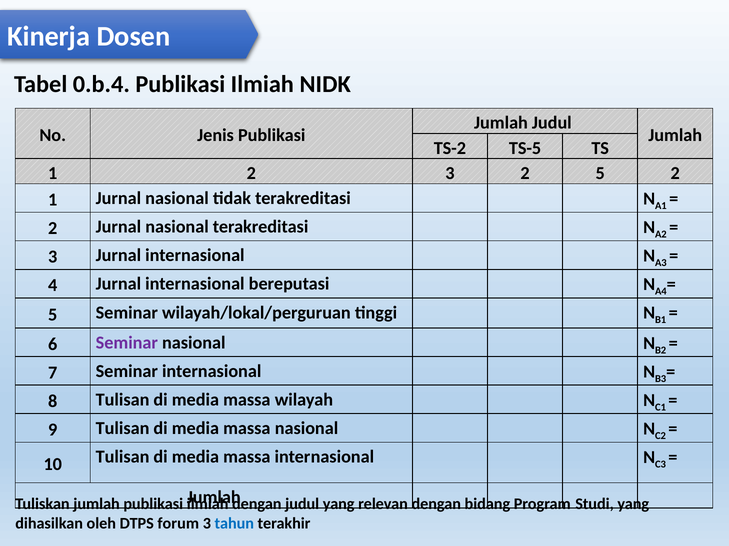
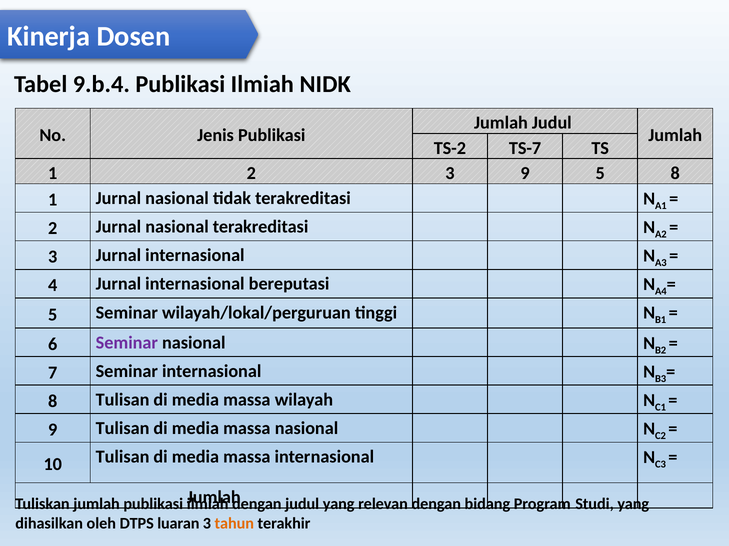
0.b.4: 0.b.4 -> 9.b.4 (101, 85)
TS-5: TS-5 -> TS-7 (525, 148)
3 2: 2 -> 9 (525, 173)
5 2: 2 -> 8 (675, 173)
forum: forum -> luaran (178, 524)
tahun colour: blue -> orange (234, 524)
